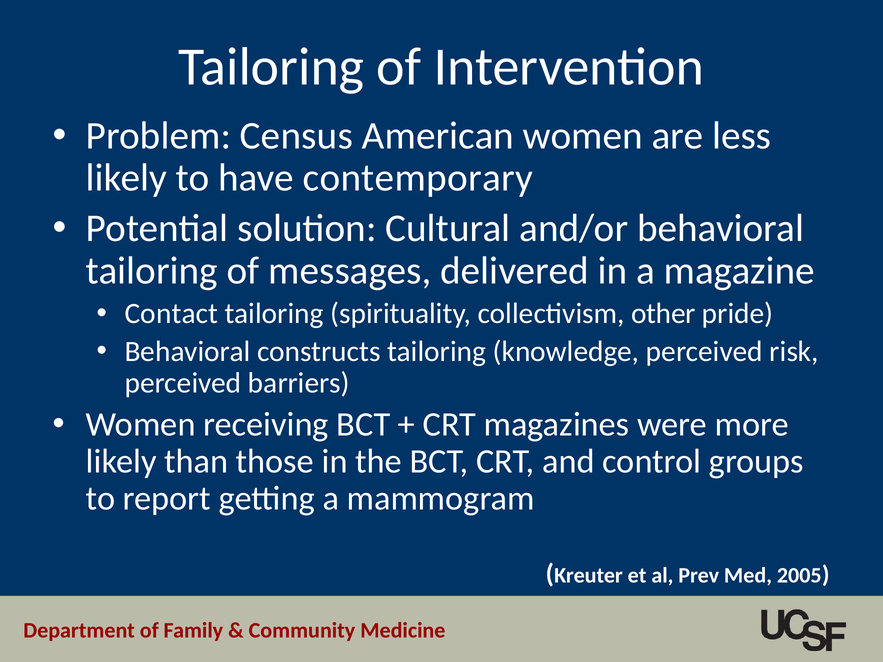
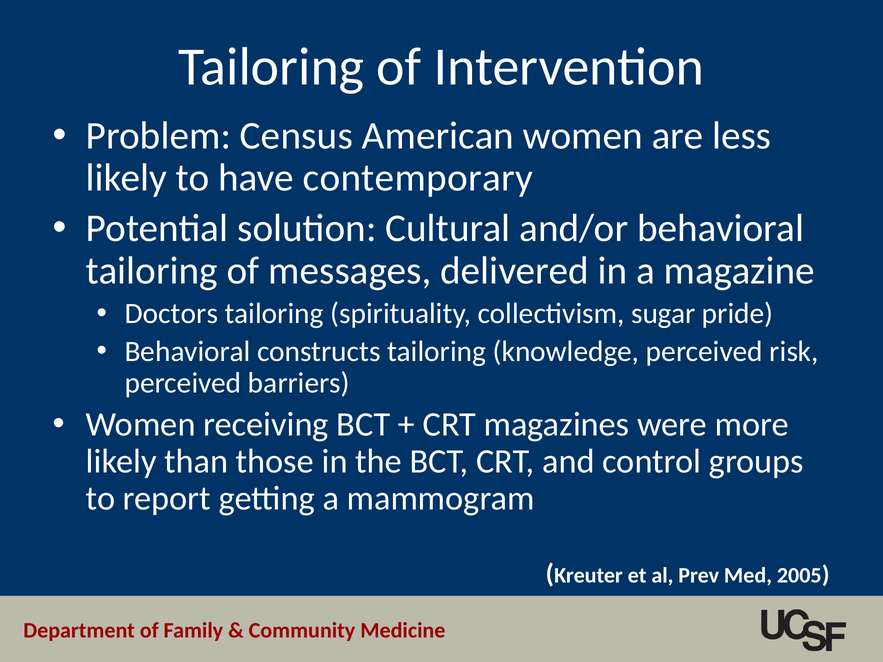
Contact: Contact -> Doctors (171, 314)
other: other -> sugar (663, 314)
